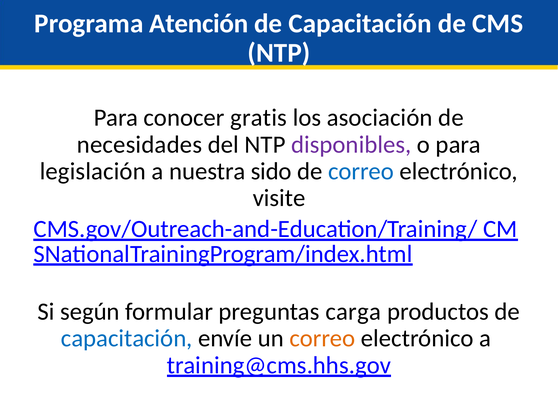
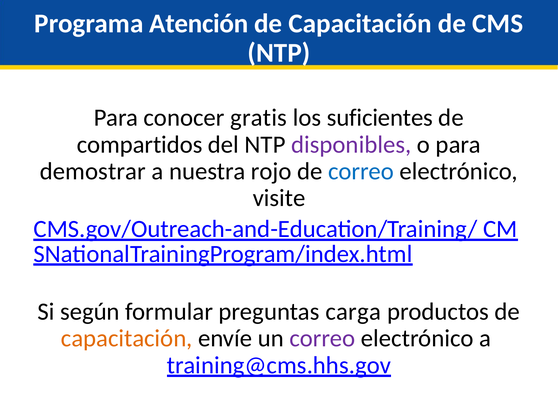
asociación: asociación -> suficientes (380, 118)
necesidades: necesidades -> compartidos (140, 145)
legislación: legislación -> demostrar (93, 172)
sido: sido -> rojo (271, 172)
capacitación colour: blue -> orange (127, 339)
correo colour: orange -> purple (322, 339)
